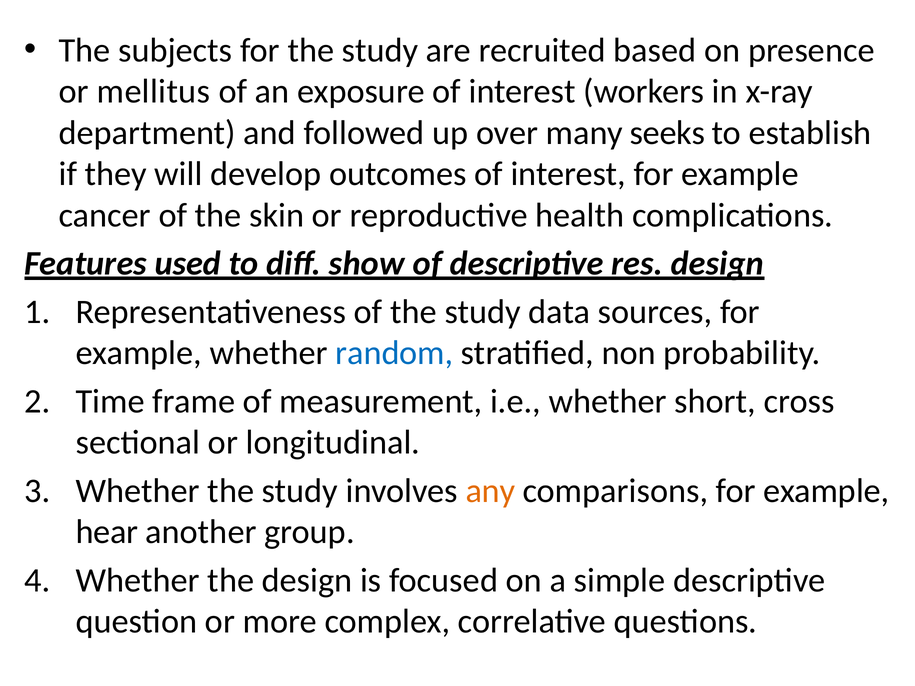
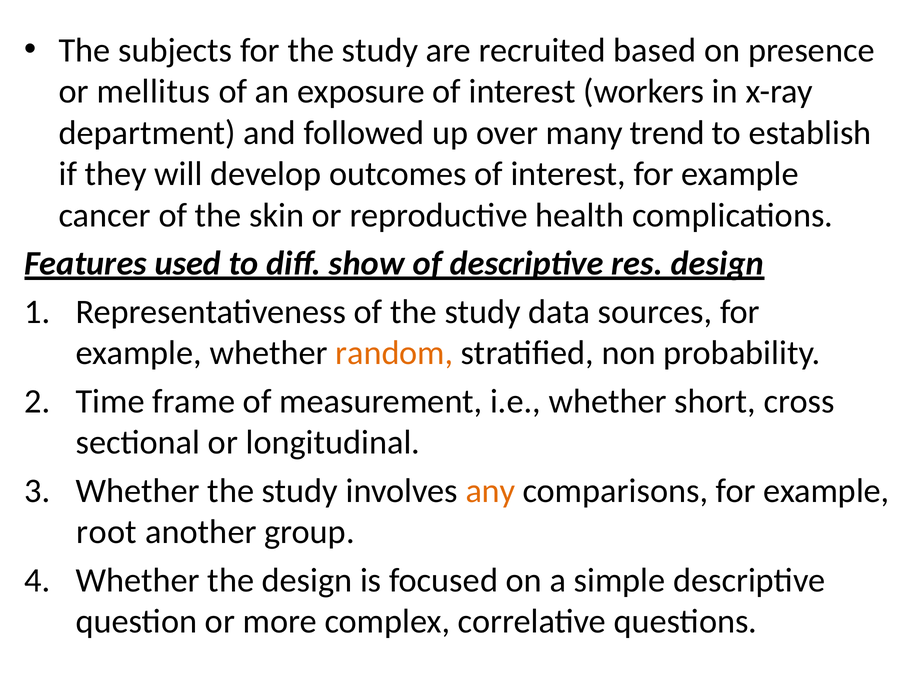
seeks: seeks -> trend (667, 133)
random colour: blue -> orange (394, 353)
hear: hear -> root (107, 532)
